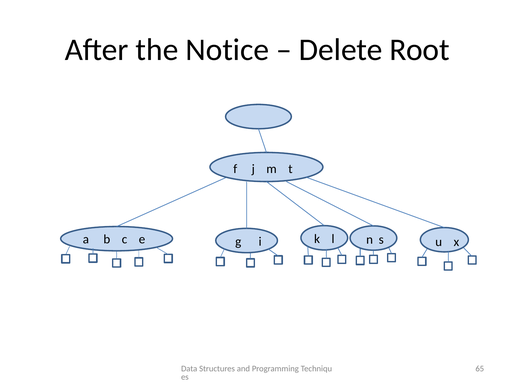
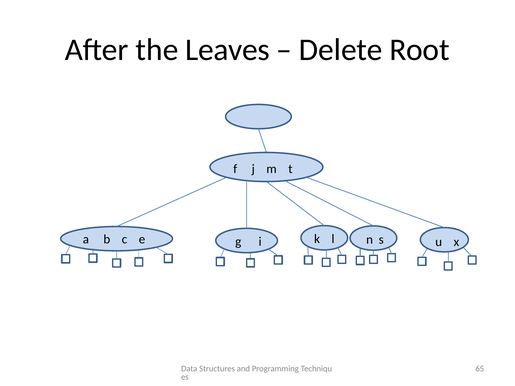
Notice: Notice -> Leaves (227, 50)
